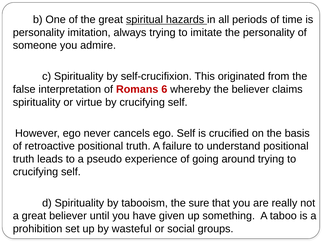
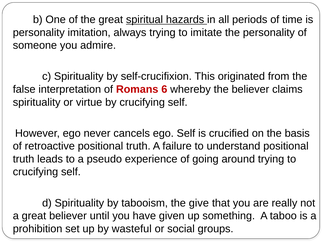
sure: sure -> give (199, 203)
